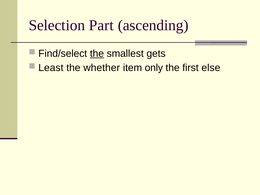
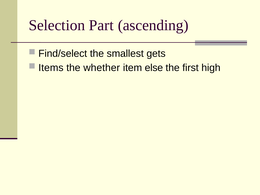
the underline: present -> none (97, 54)
Least: Least -> Items (51, 68)
only: only -> else (154, 68)
else: else -> high (211, 68)
